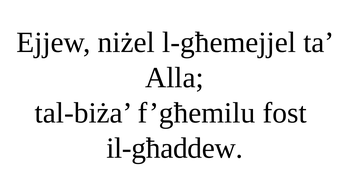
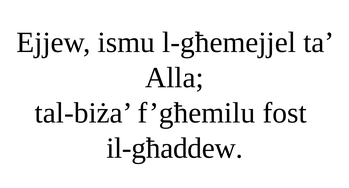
niżel: niżel -> ismu (126, 43)
